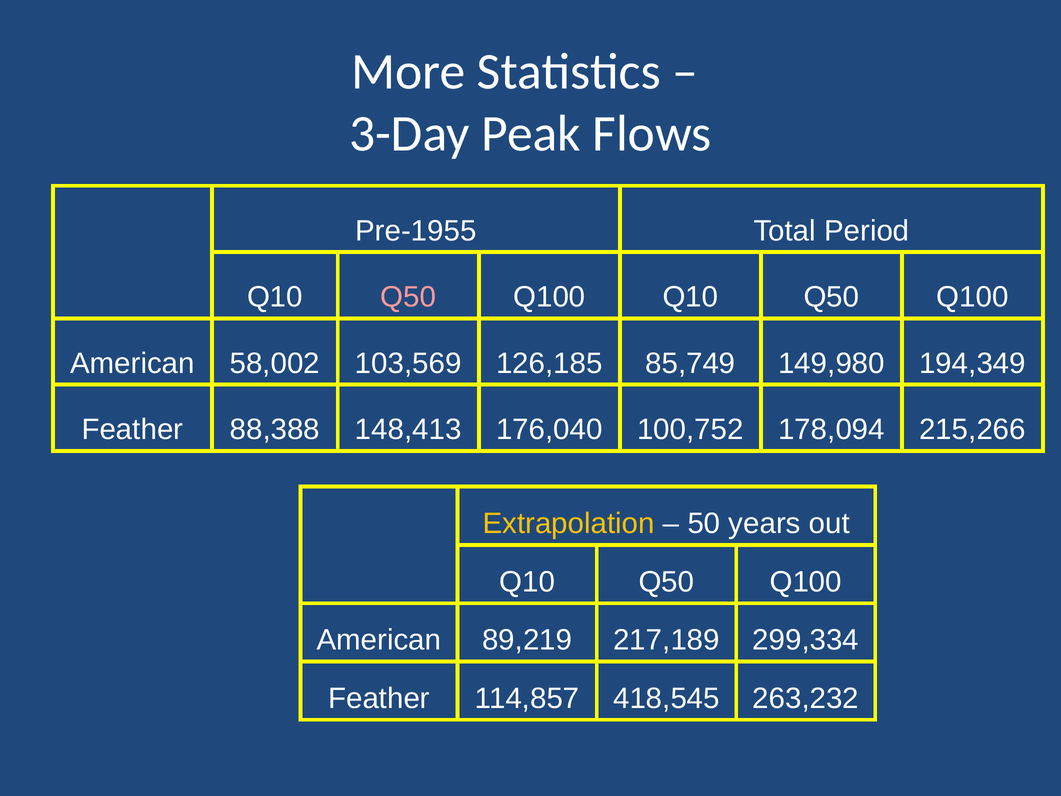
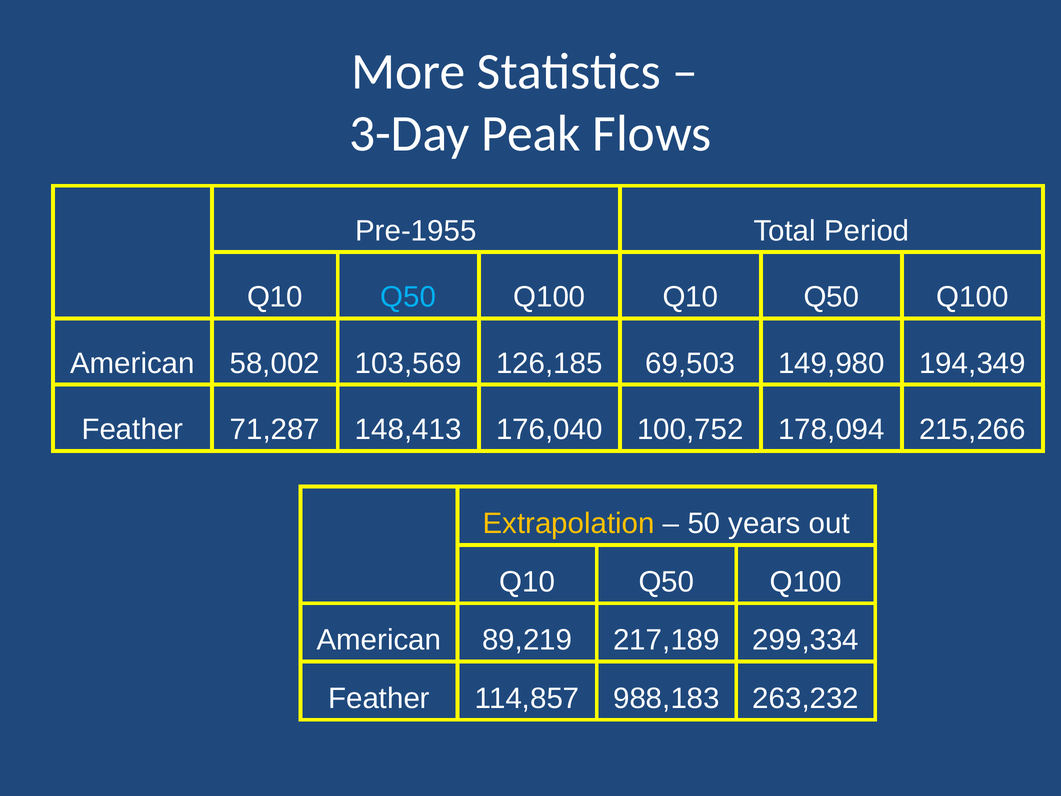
Q50 colour: pink -> light blue (408, 297)
85,749: 85,749 -> 69,503 (690, 363)
88,388: 88,388 -> 71,287 (275, 430)
418,545: 418,545 -> 988,183 (666, 698)
